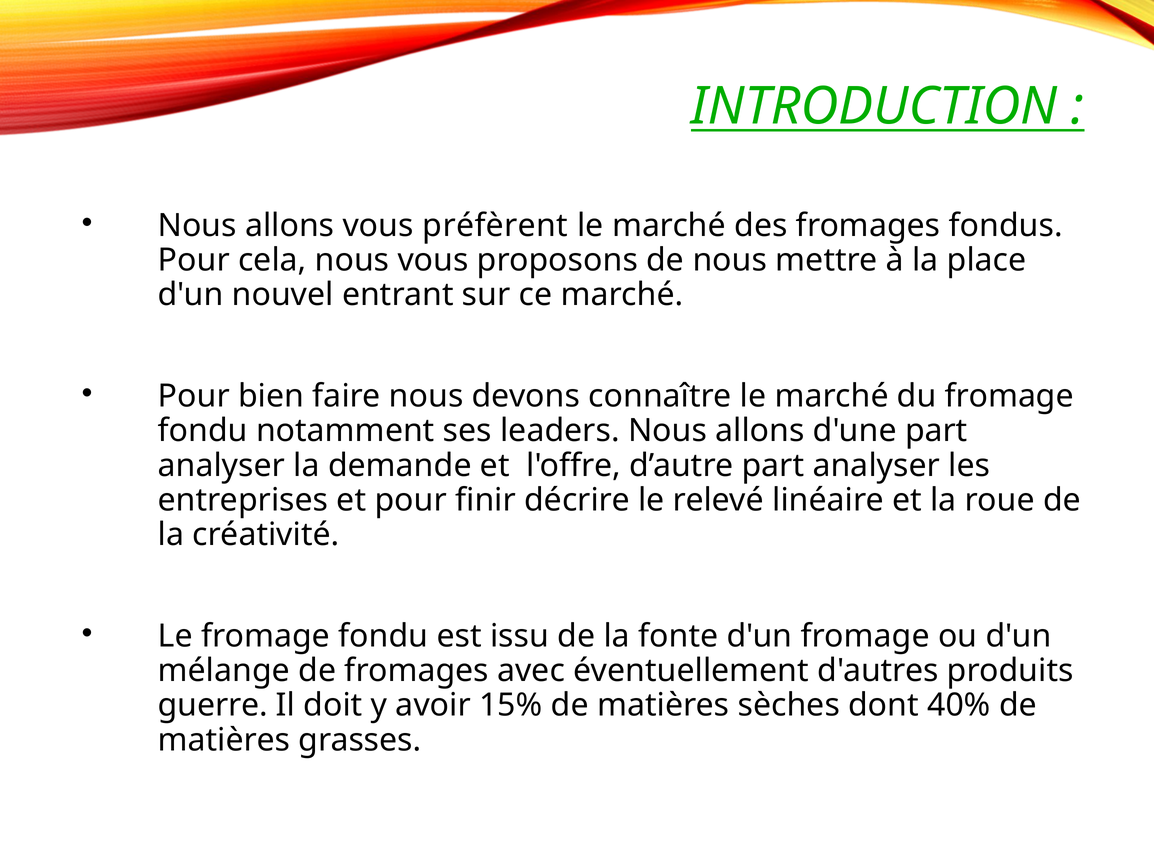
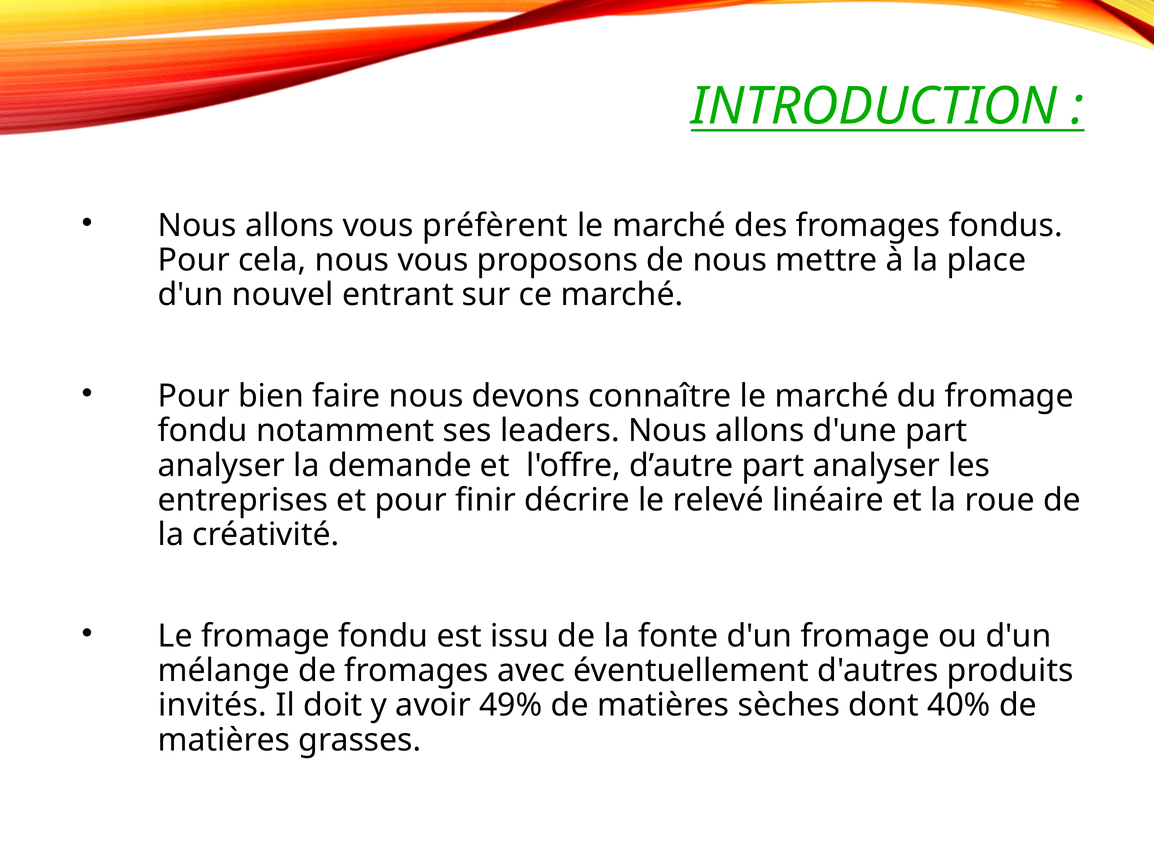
guerre: guerre -> invités (213, 705)
15%: 15% -> 49% (511, 705)
